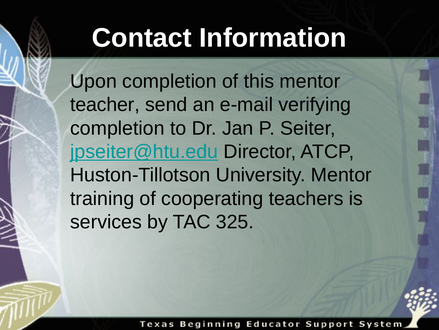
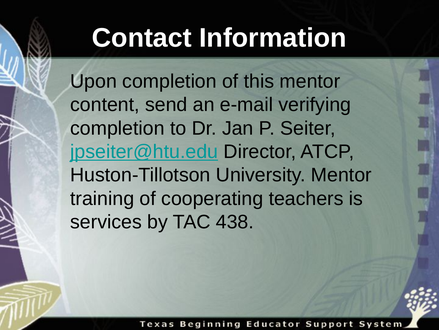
teacher: teacher -> content (105, 105)
325: 325 -> 438 (235, 222)
